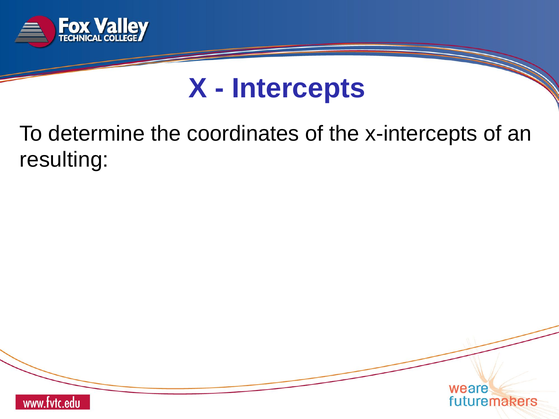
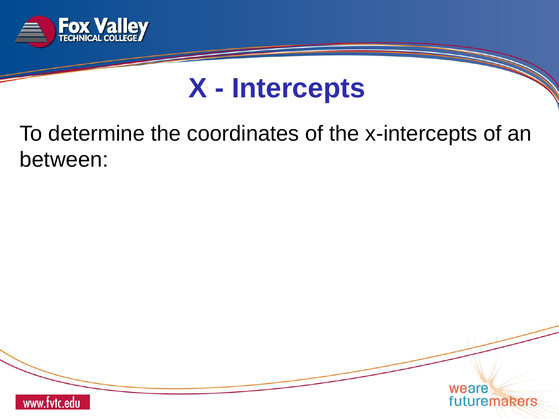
resulting: resulting -> between (64, 160)
